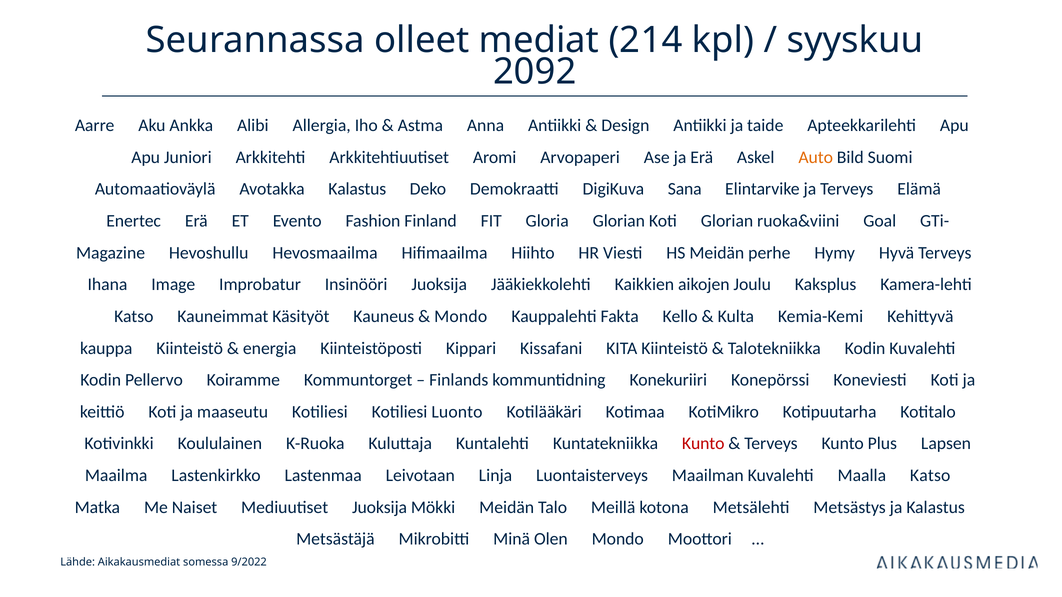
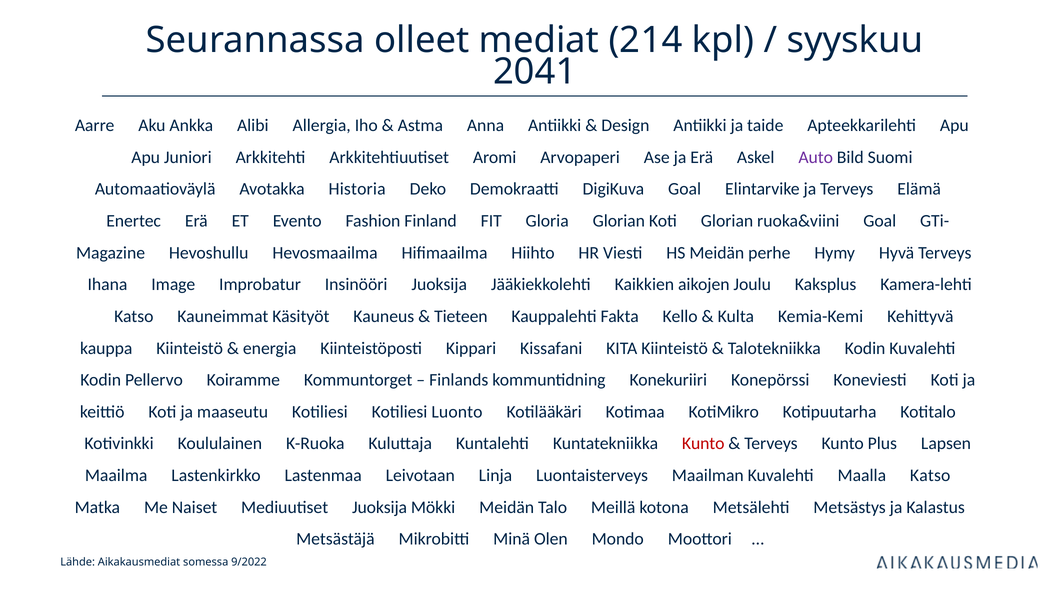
2092: 2092 -> 2041 (535, 72)
Auto colour: orange -> purple (816, 157)
Avotakka Kalastus: Kalastus -> Historia (357, 189)
DigiKuva Sana: Sana -> Goal (685, 189)
Mondo: Mondo -> Tieteen (461, 317)
